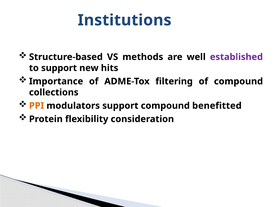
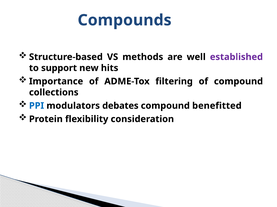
Institutions: Institutions -> Compounds (125, 20)
PPI colour: orange -> blue (37, 106)
modulators support: support -> debates (120, 106)
